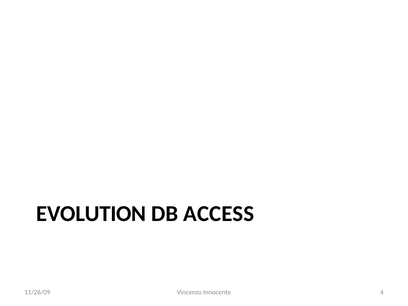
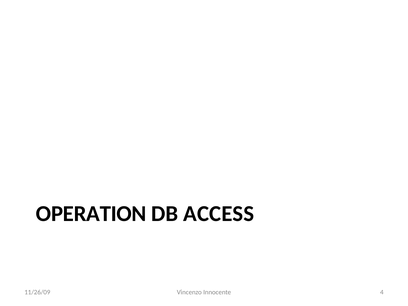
EVOLUTION: EVOLUTION -> OPERATION (91, 214)
